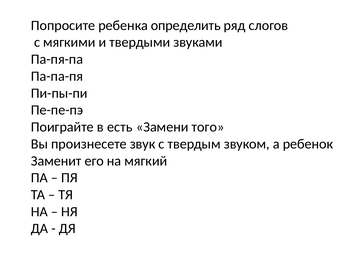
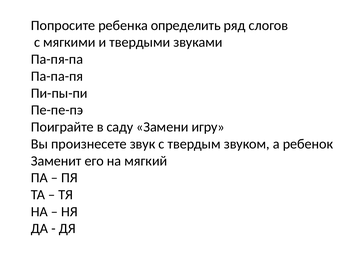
есть: есть -> саду (120, 127)
того: того -> игру (208, 127)
